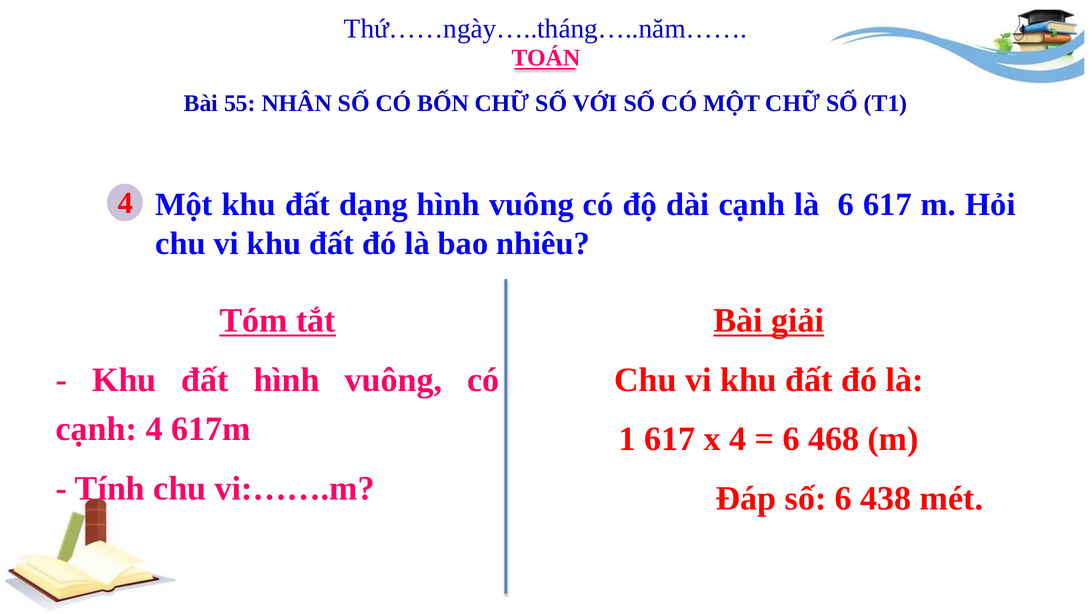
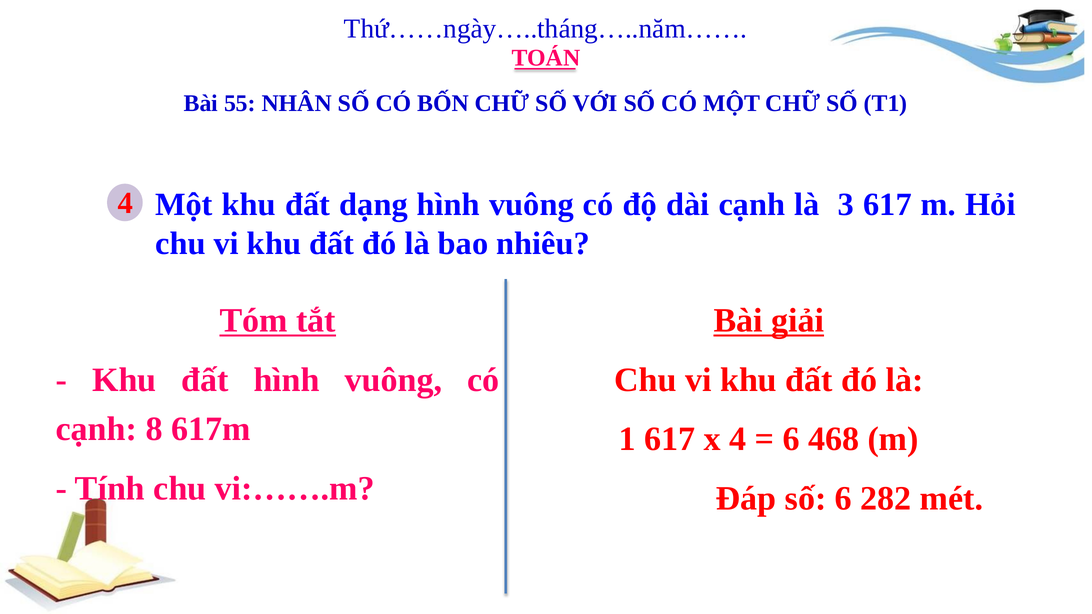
là 6: 6 -> 3 (846, 204)
cạnh 4: 4 -> 8 (154, 429)
438: 438 -> 282 (886, 498)
